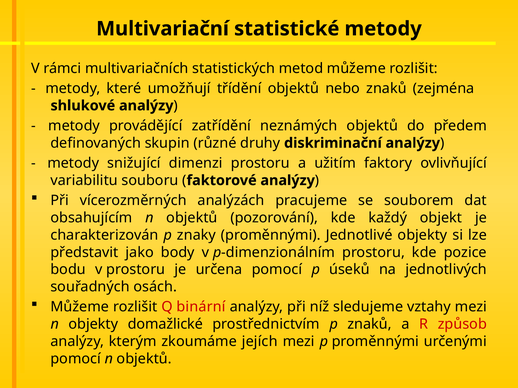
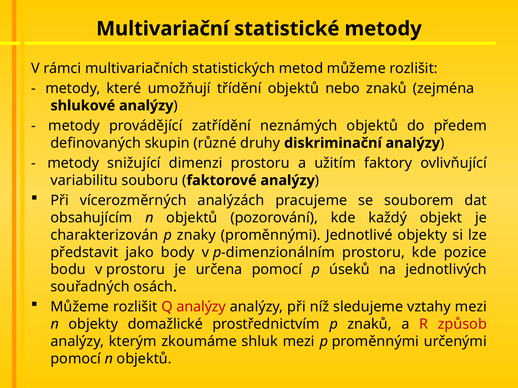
Q binární: binární -> analýzy (201, 307)
jejích: jejích -> shluk (260, 342)
